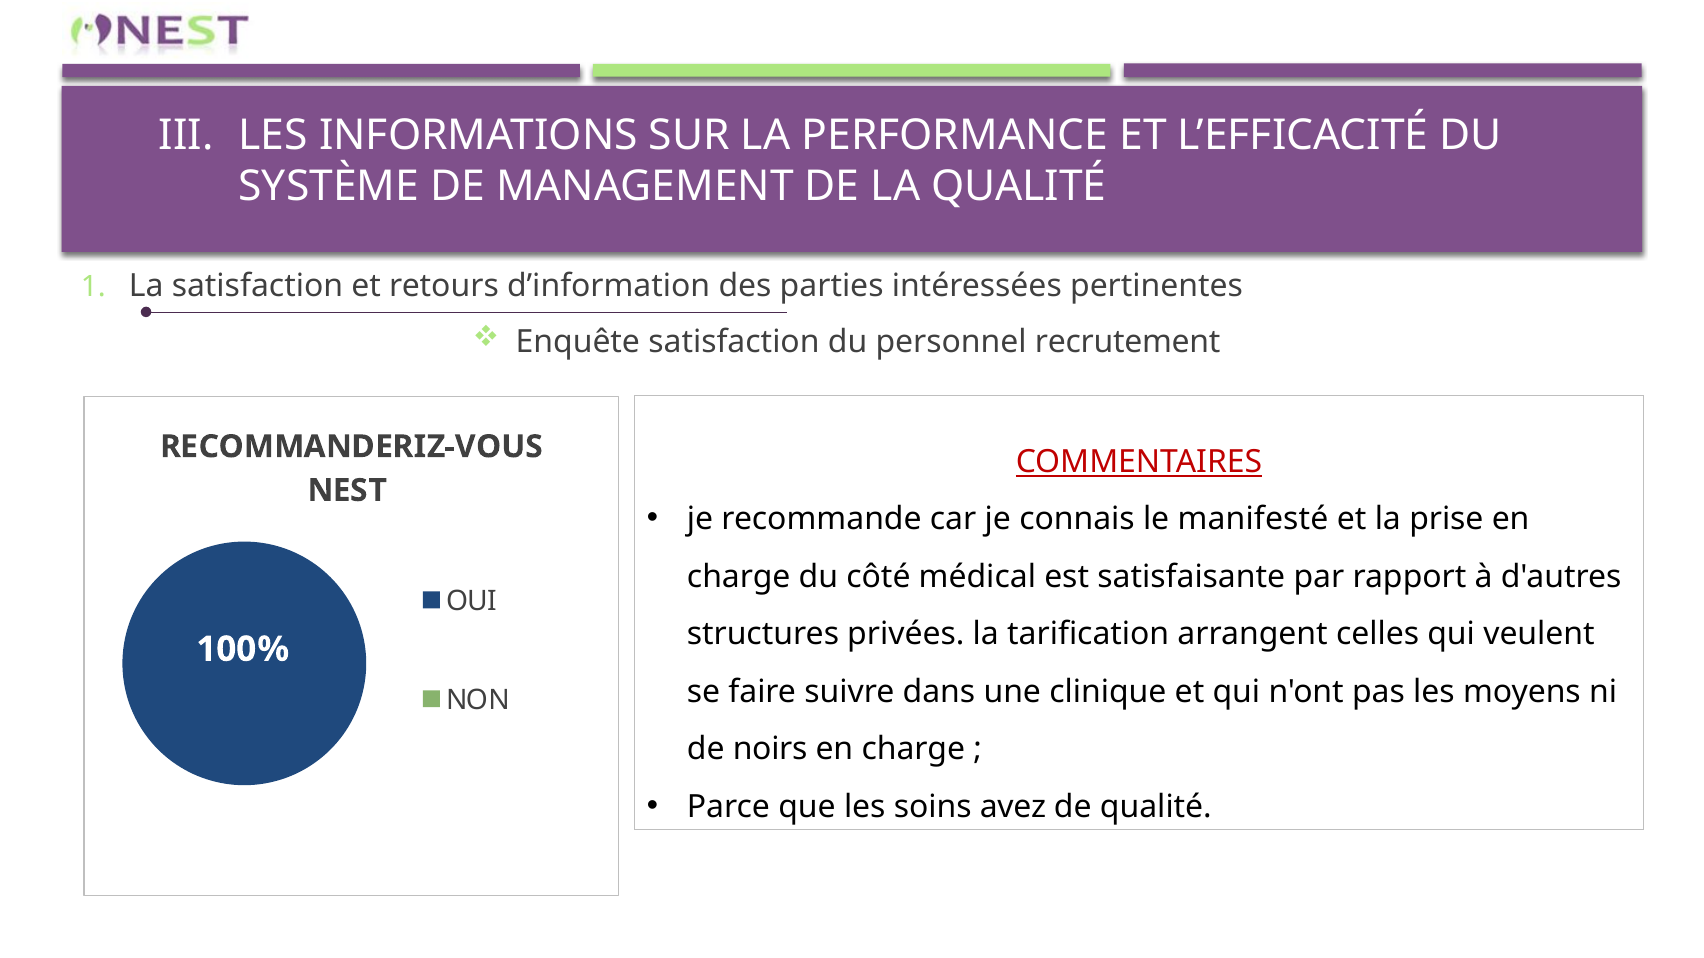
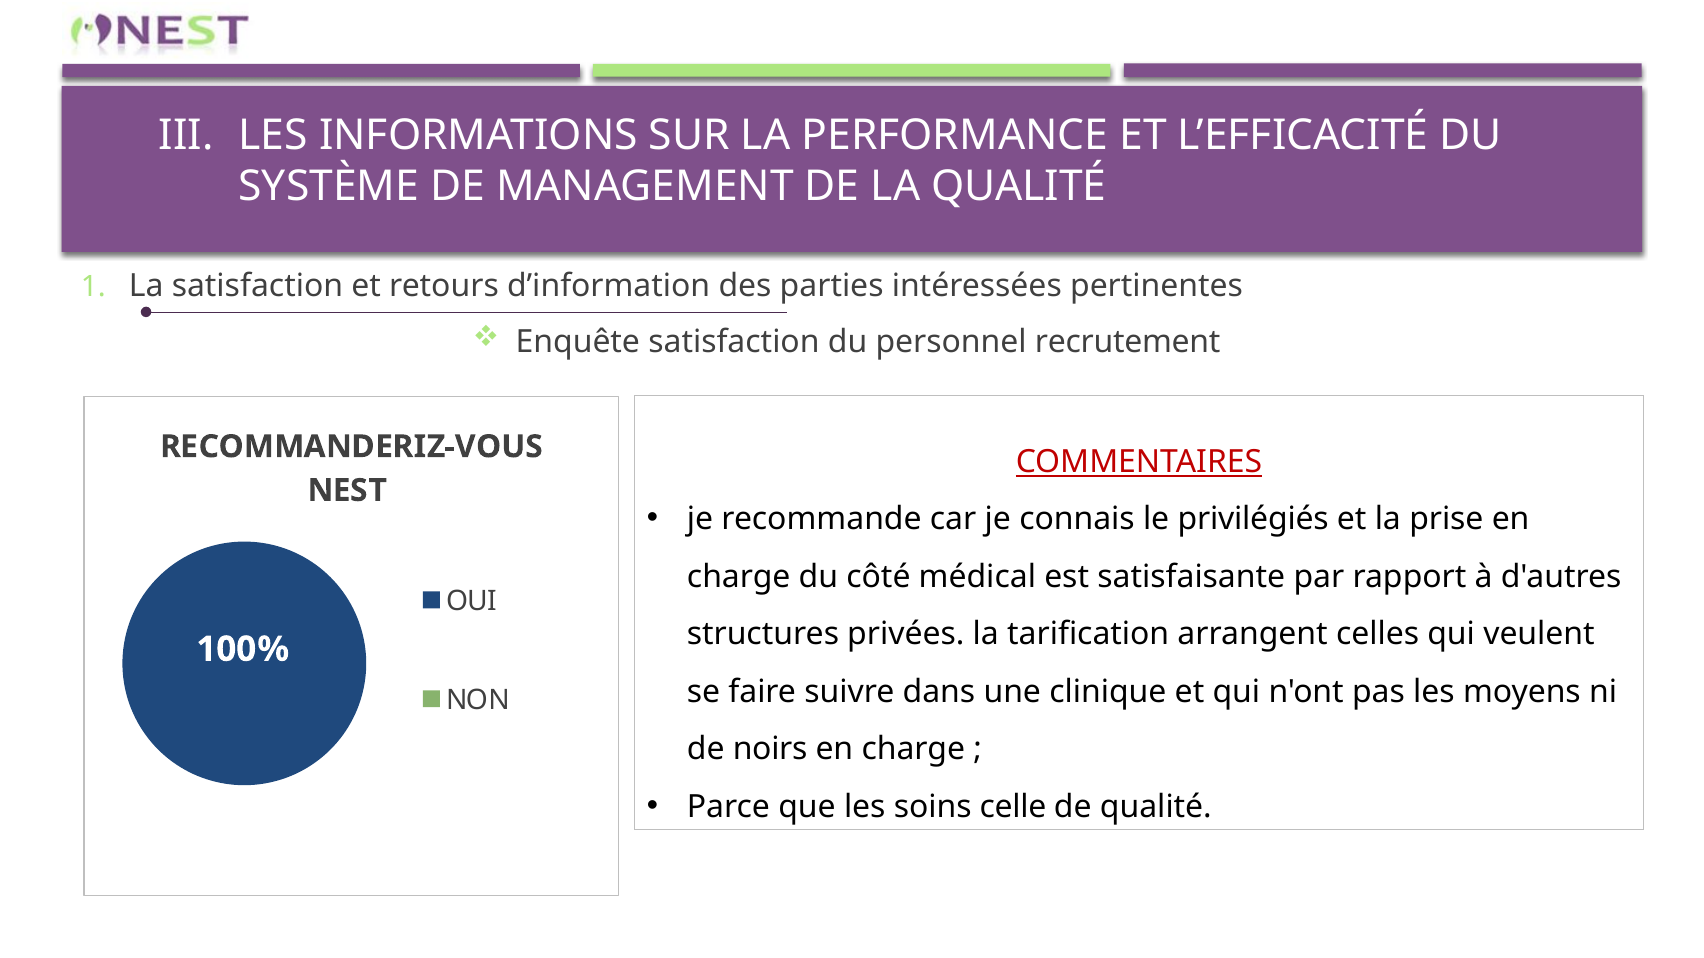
manifesté: manifesté -> privilégiés (1253, 519)
avez: avez -> celle (1013, 807)
